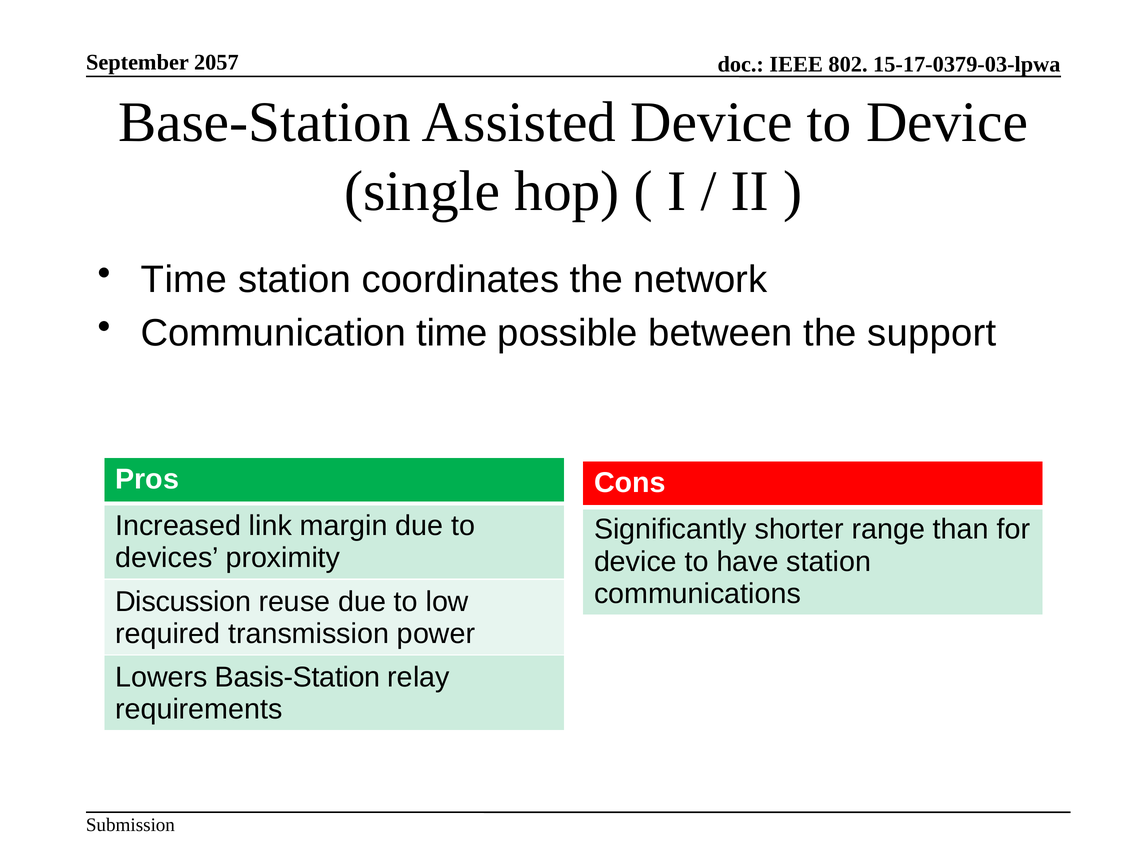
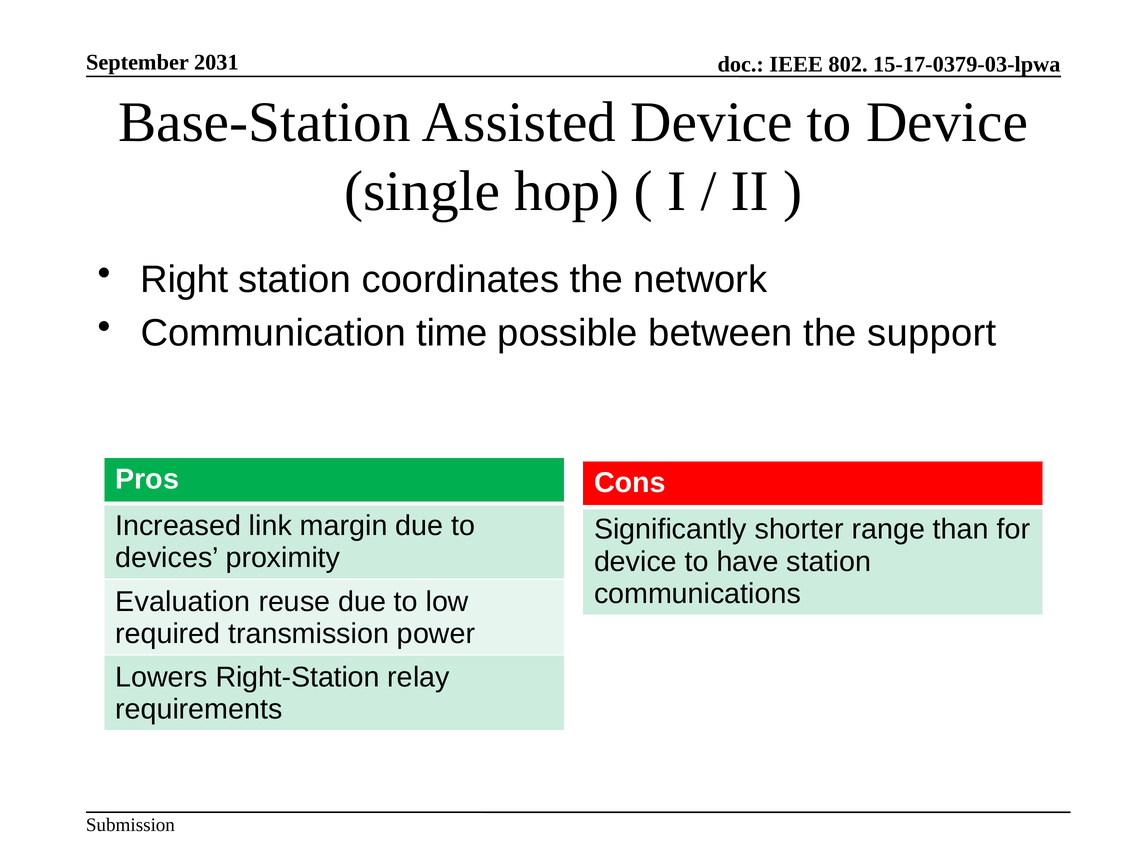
2057: 2057 -> 2031 (216, 63)
Time: Time -> Right (184, 280)
Discussion: Discussion -> Evaluation (183, 602)
Basis-Station: Basis-Station -> Right-Station (298, 677)
